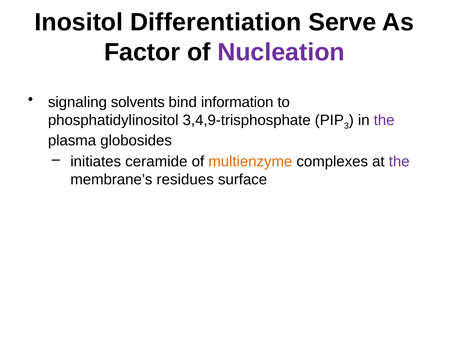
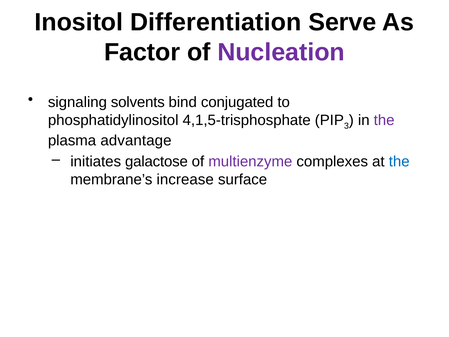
information: information -> conjugated (237, 102)
3,4,9-trisphosphate: 3,4,9-trisphosphate -> 4,1,5-trisphosphate (247, 120)
globosides: globosides -> advantage (136, 140)
ceramide: ceramide -> galactose (156, 161)
multienzyme colour: orange -> purple (250, 161)
the colour: purple -> blue (399, 161)
residues: residues -> increase (185, 179)
